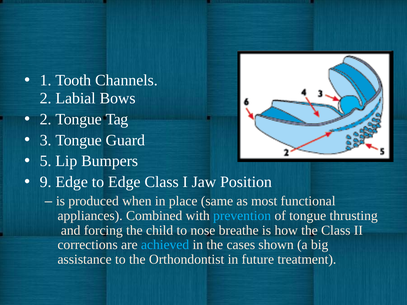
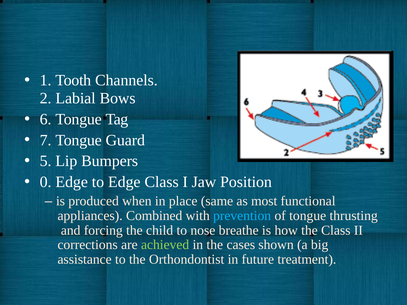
2: 2 -> 6 (46, 119)
3: 3 -> 7 (46, 140)
9: 9 -> 0 (46, 182)
achieved colour: light blue -> light green (165, 245)
